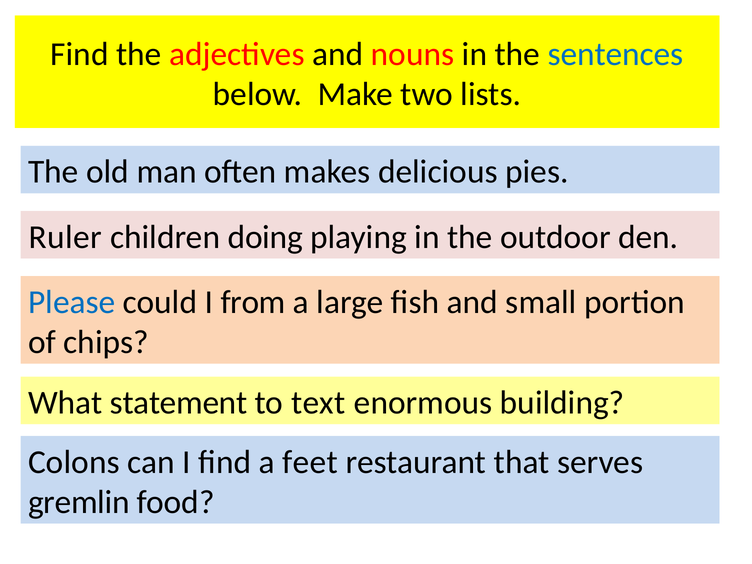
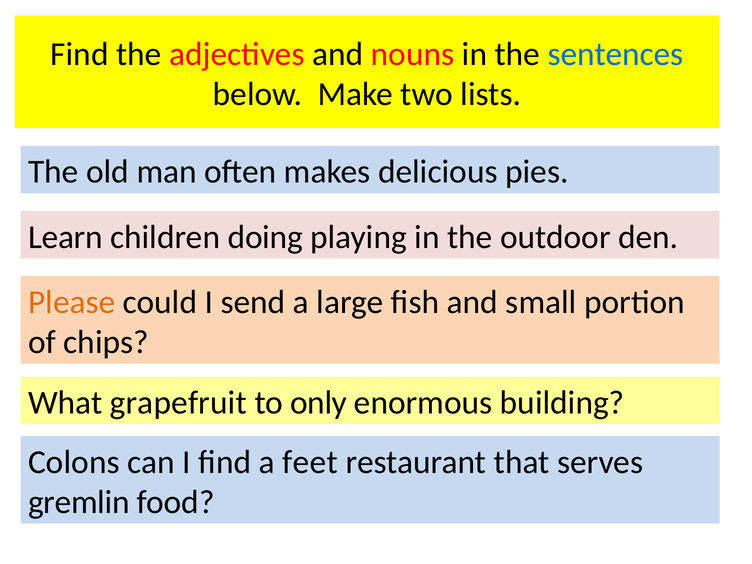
Ruler: Ruler -> Learn (65, 237)
Please colour: blue -> orange (72, 302)
from: from -> send (253, 302)
statement: statement -> grapefruit (178, 403)
text: text -> only (319, 403)
